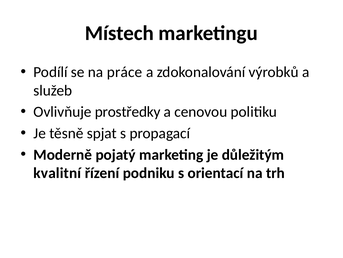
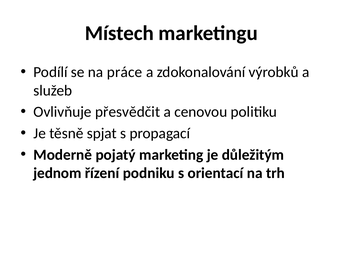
prostředky: prostředky -> přesvědčit (128, 112)
kvalitní: kvalitní -> jednom (57, 173)
